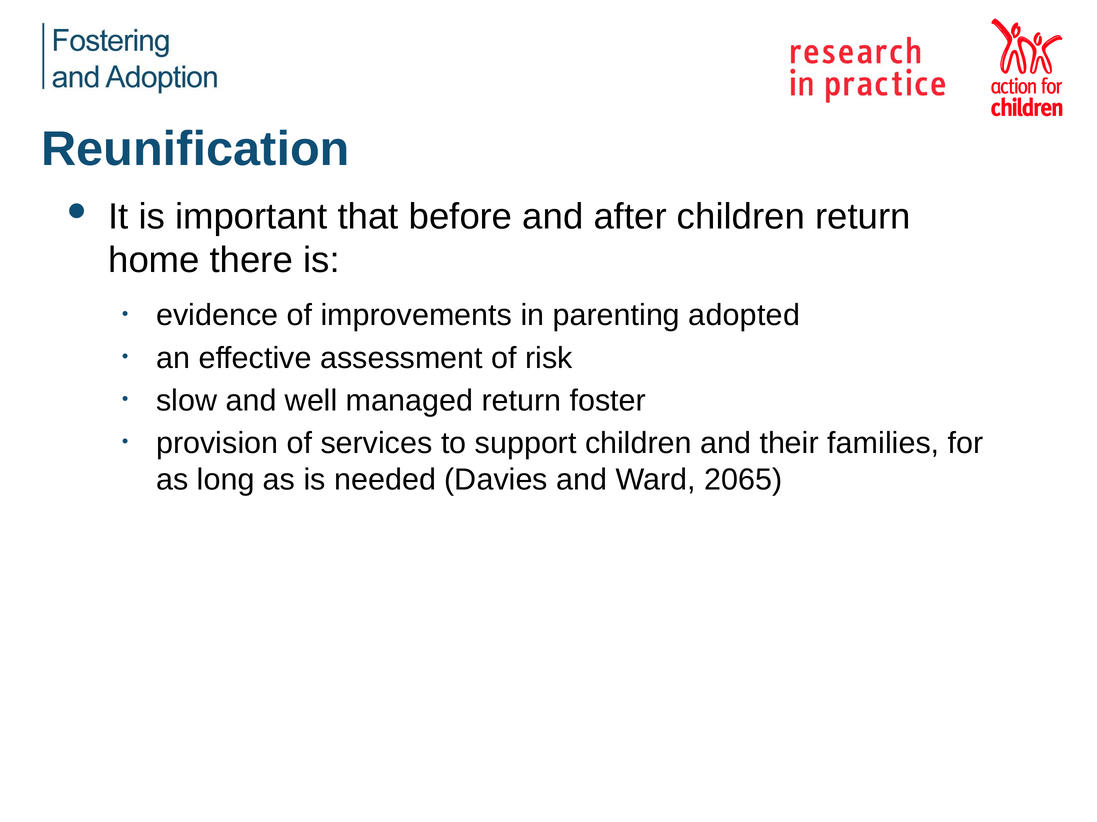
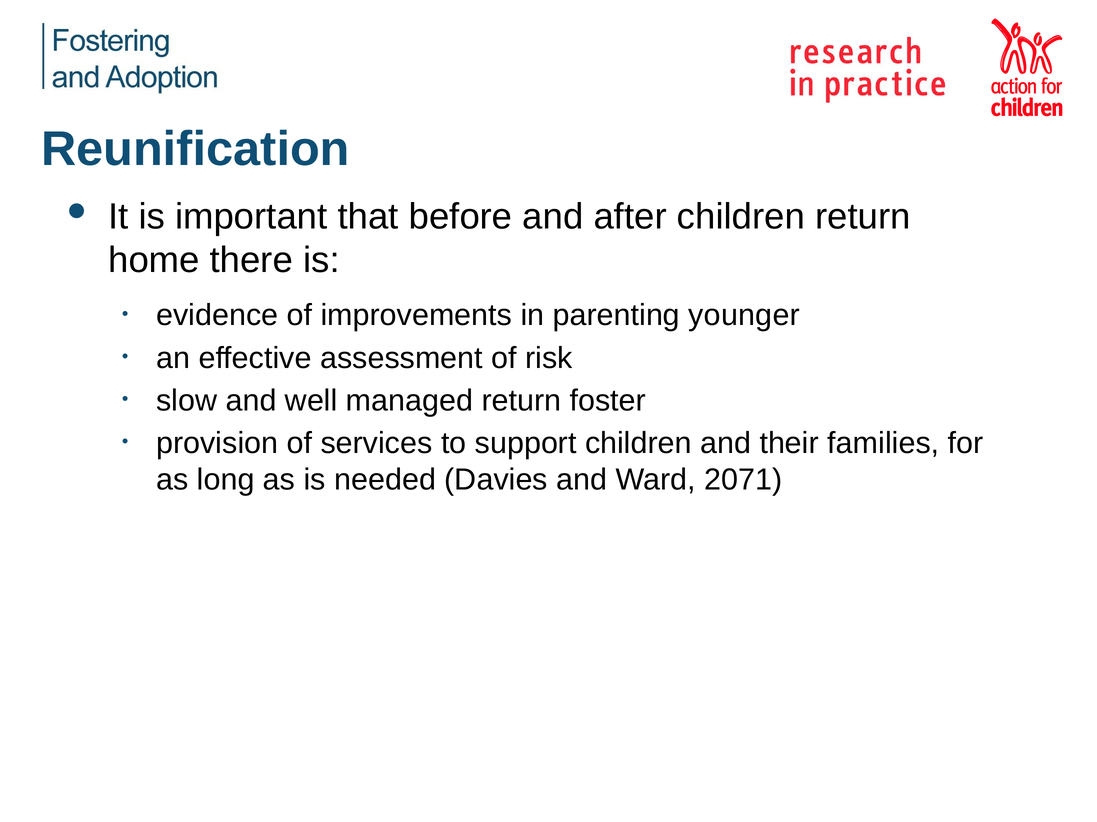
adopted: adopted -> younger (744, 316)
2065: 2065 -> 2071 (743, 480)
